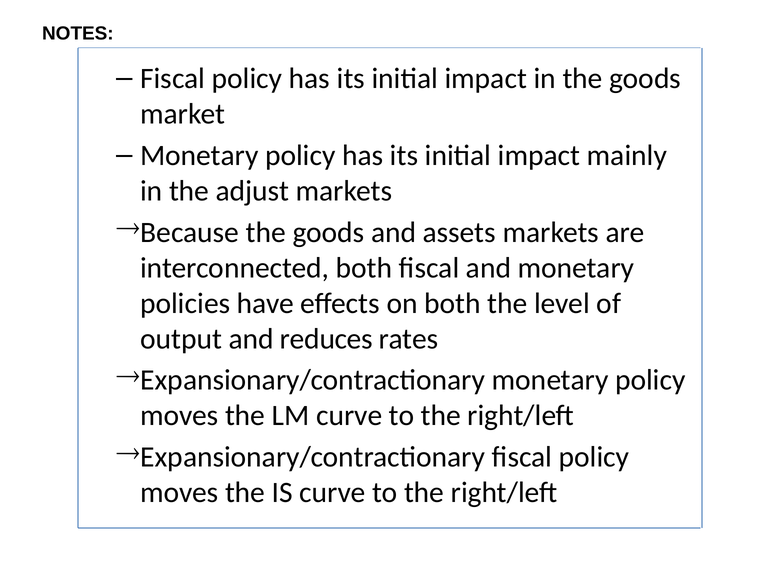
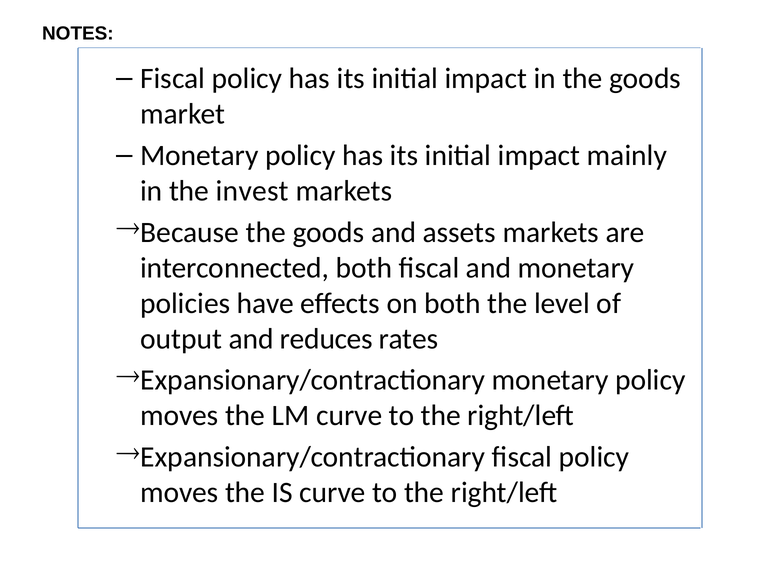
adjust: adjust -> invest (252, 191)
